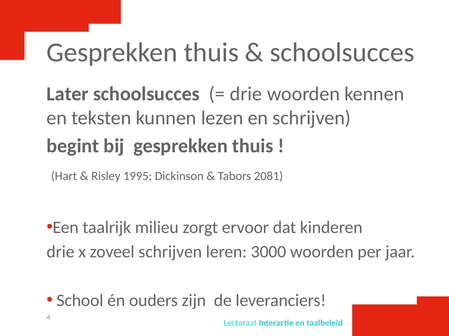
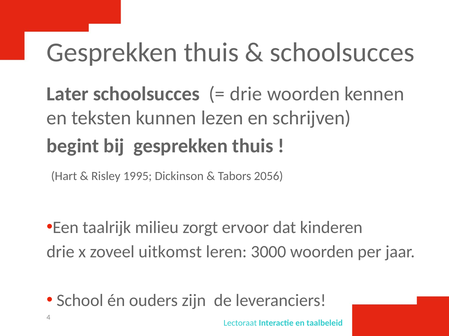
2081: 2081 -> 2056 (269, 177)
zoveel schrijven: schrijven -> uitkomst (170, 252)
